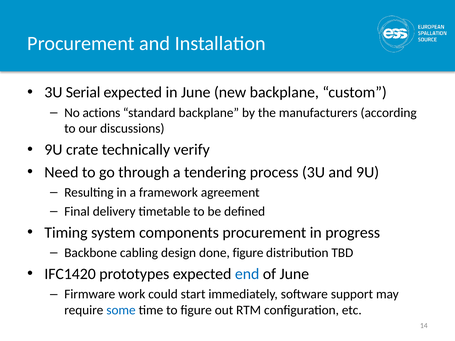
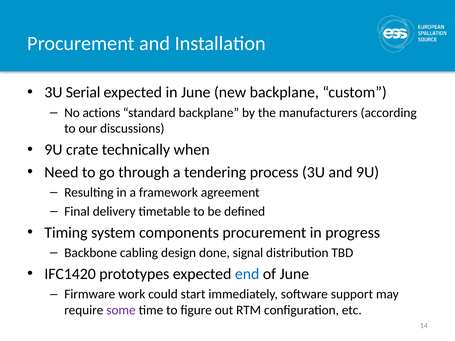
verify: verify -> when (192, 150)
done figure: figure -> signal (248, 253)
some colour: blue -> purple (121, 310)
